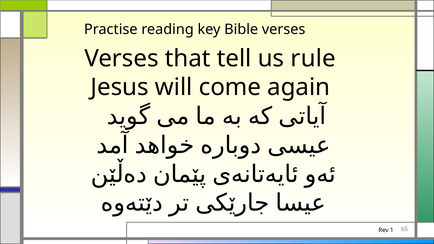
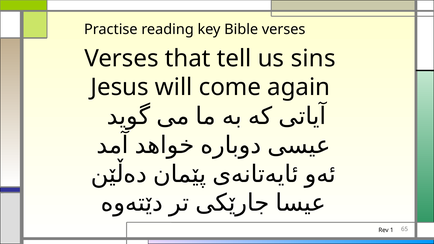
rule: rule -> sins (313, 58)
